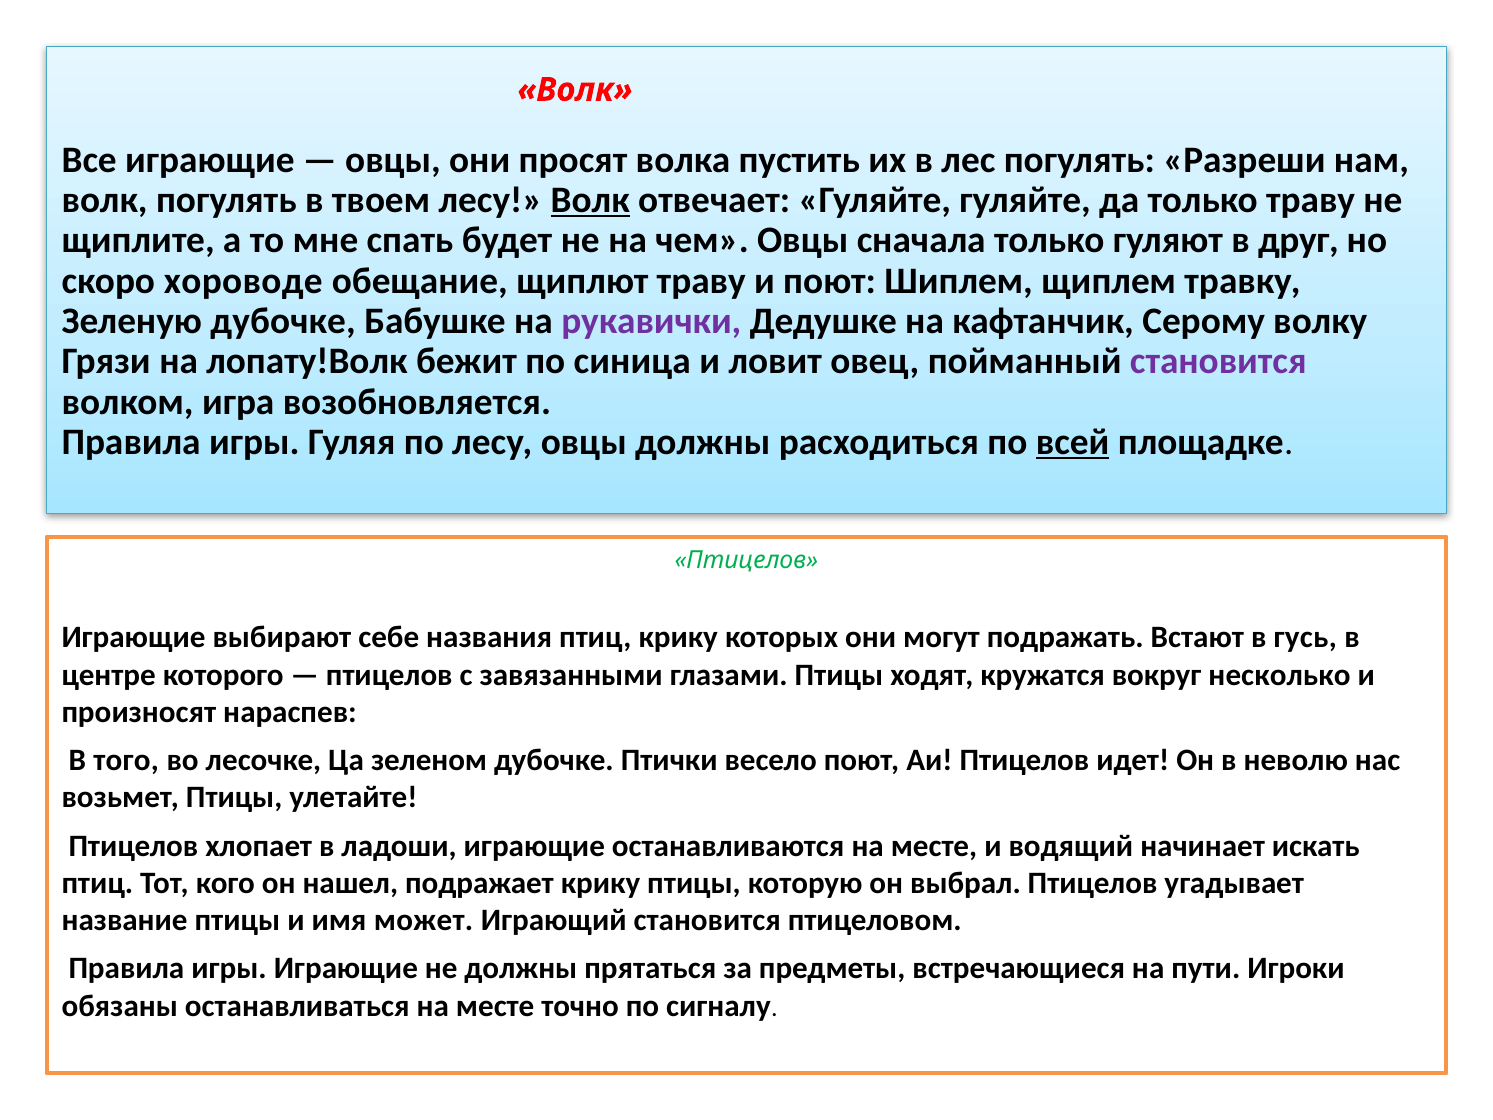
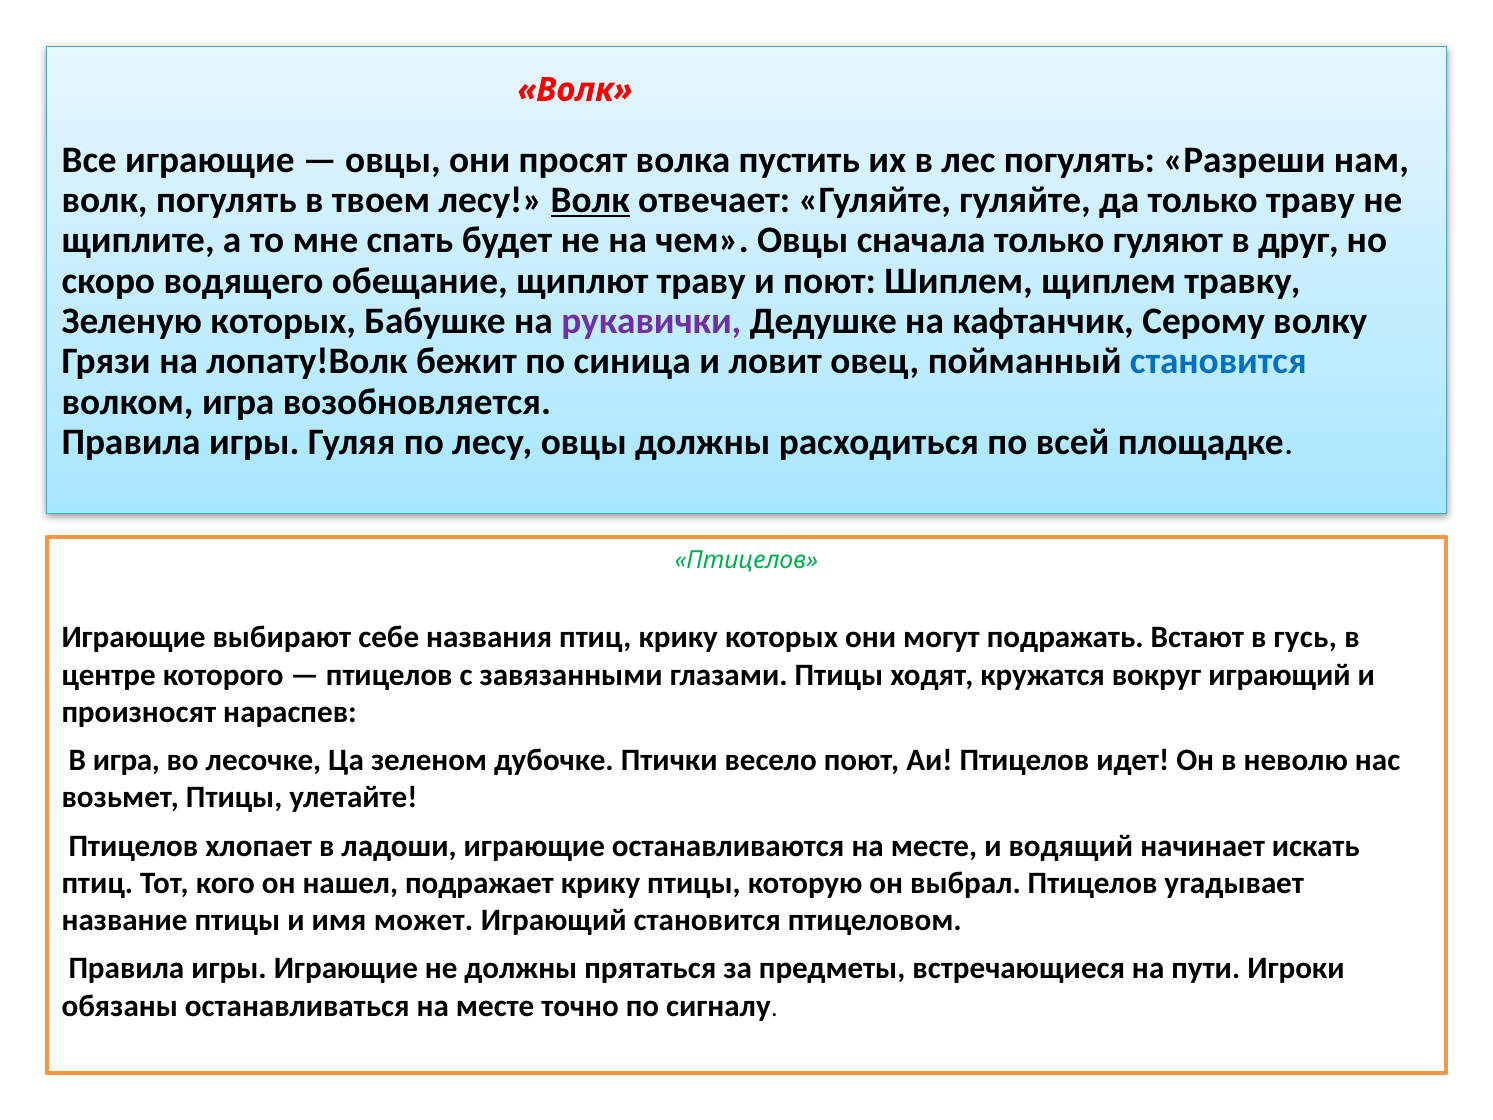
хороводе: хороводе -> водящего (244, 281)
Зеленую дубочке: дубочке -> которых (283, 321)
становится colour: purple -> blue (1218, 361)
всей underline: present -> none (1073, 442)
вокруг несколько: несколько -> играющий (1280, 675)
В того: того -> игра (126, 760)
